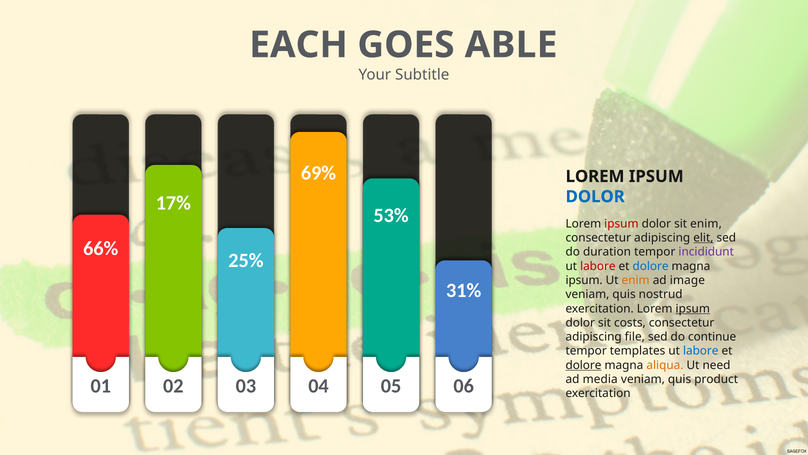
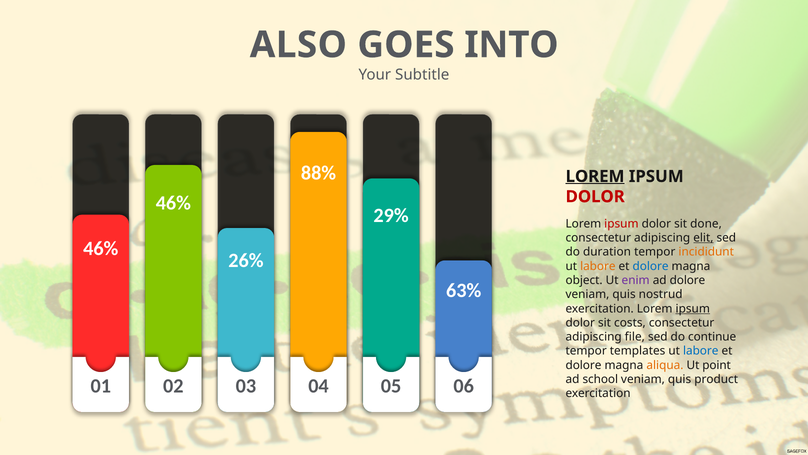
EACH: EACH -> ALSO (298, 45)
ABLE: ABLE -> INTO (511, 45)
69%: 69% -> 88% (318, 173)
LOREM underline: none -> present (595, 176)
DOLOR colour: blue -> red (595, 196)
17%: 17% -> 46% (173, 203)
53%: 53% -> 29% (391, 215)
sit enim: enim -> done (706, 223)
66%: 66% -> 46% (101, 248)
incididunt colour: purple -> orange (706, 252)
25%: 25% -> 26% (246, 260)
labore colour: red -> orange (598, 266)
ipsum: ipsum -> object (584, 280)
enim colour: orange -> purple (636, 280)
ad image: image -> dolore (687, 280)
31%: 31% -> 63% (464, 290)
dolore underline: present -> none (583, 365)
need: need -> point (717, 365)
media: media -> school (600, 379)
